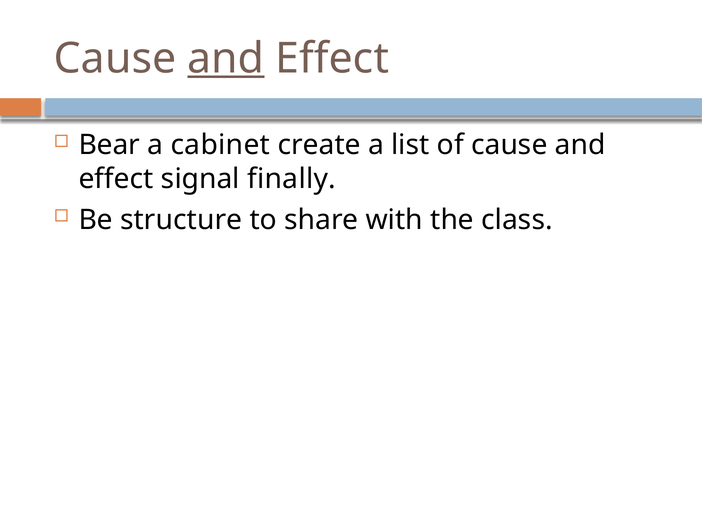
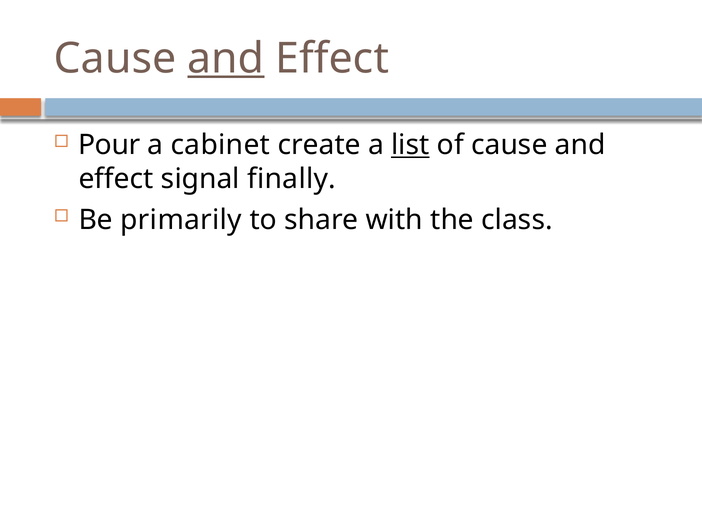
Bear: Bear -> Pour (109, 145)
list underline: none -> present (410, 145)
structure: structure -> primarily (181, 220)
